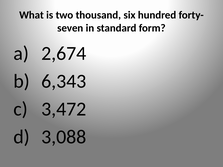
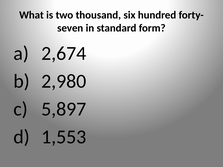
6,343: 6,343 -> 2,980 (64, 81)
3,472: 3,472 -> 5,897 (64, 109)
3,088: 3,088 -> 1,553 (64, 137)
